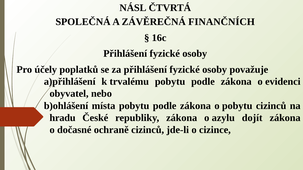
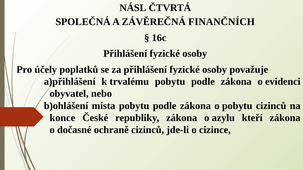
hradu: hradu -> konce (62, 118)
dojít: dojít -> kteří (252, 118)
